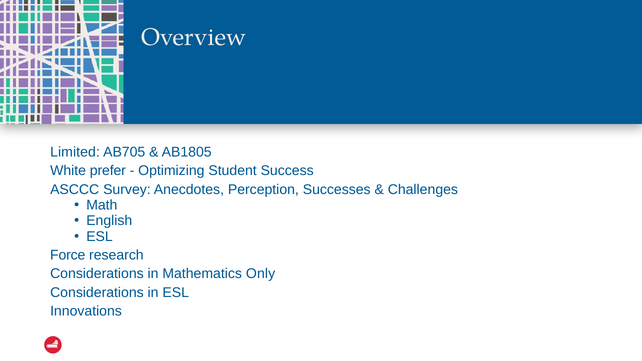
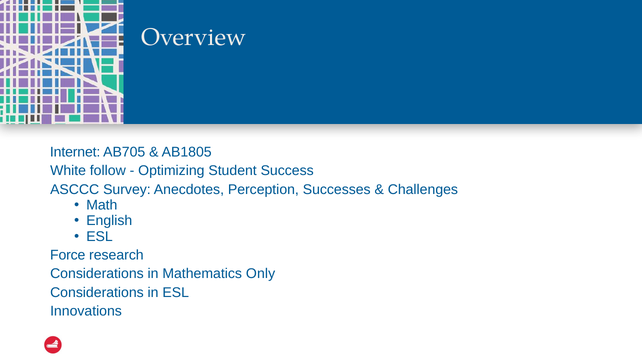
Limited: Limited -> Internet (75, 152)
prefer: prefer -> follow (108, 171)
